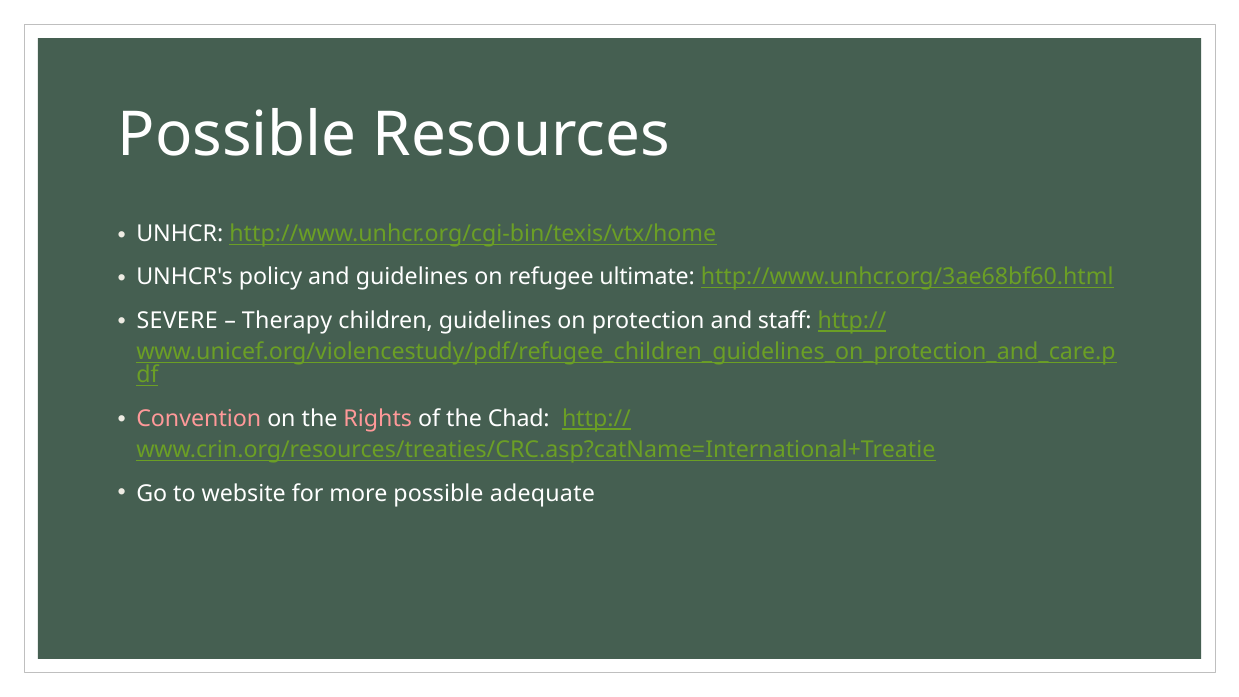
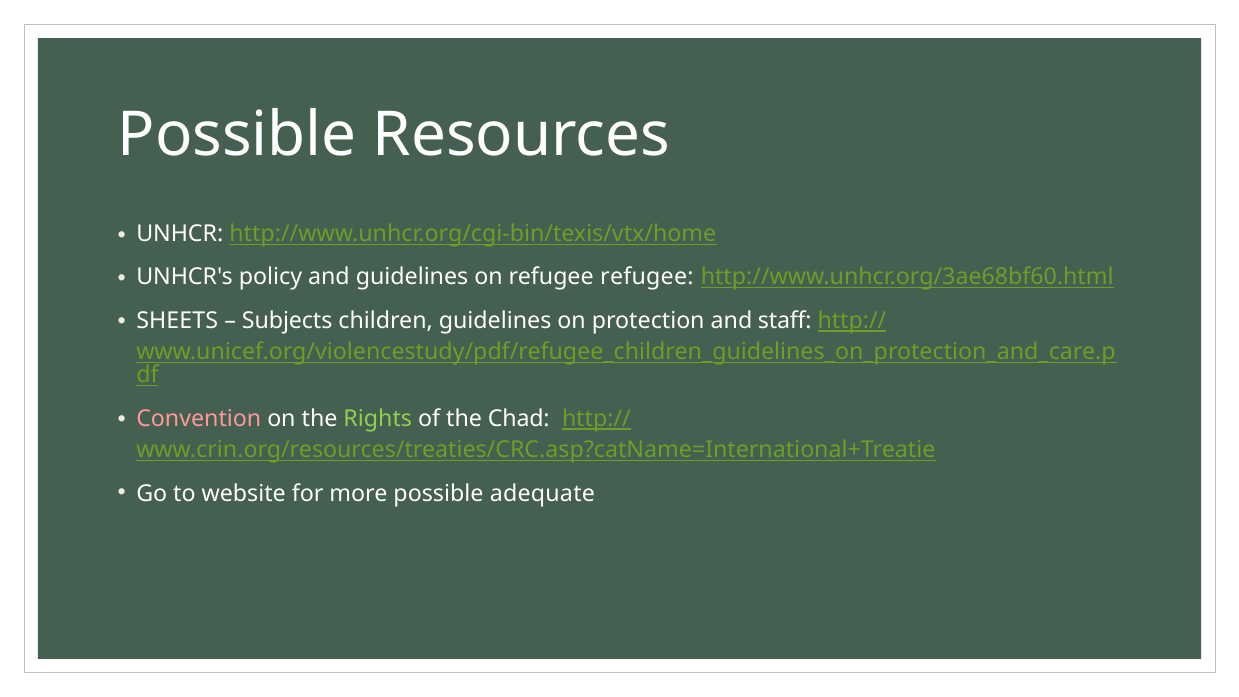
refugee ultimate: ultimate -> refugee (647, 277)
SEVERE: SEVERE -> SHEETS (177, 320)
Therapy: Therapy -> Subjects (287, 320)
Rights colour: pink -> light green (378, 419)
